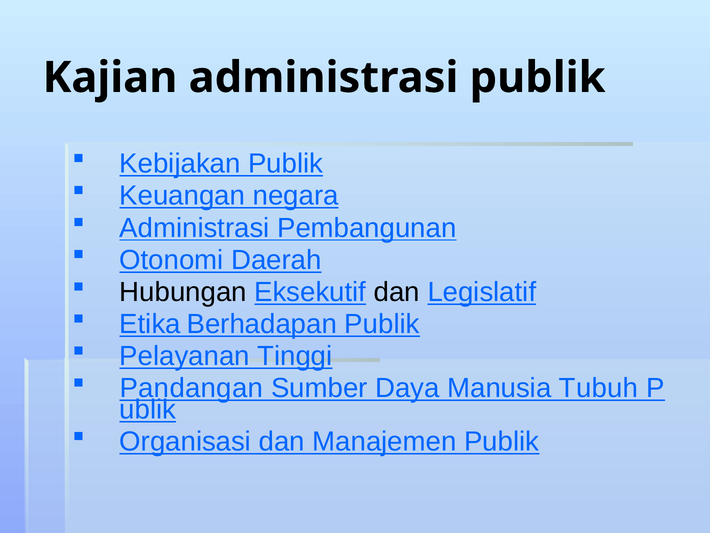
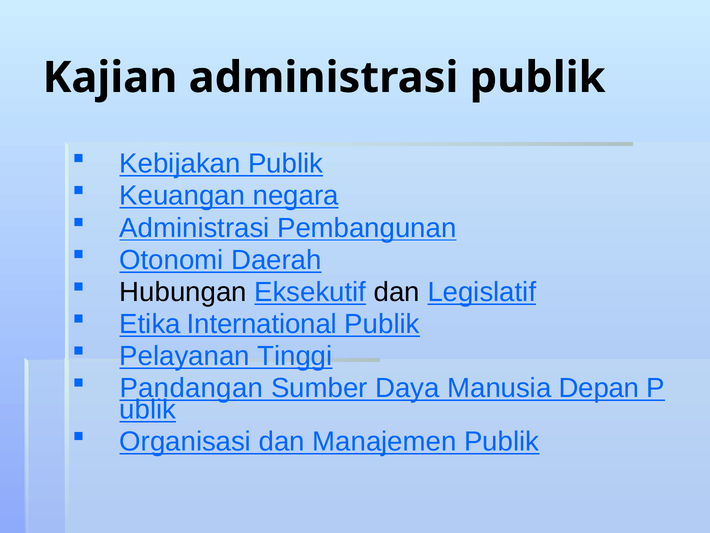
Berhadapan: Berhadapan -> International (262, 324)
Tubuh: Tubuh -> Depan (599, 388)
